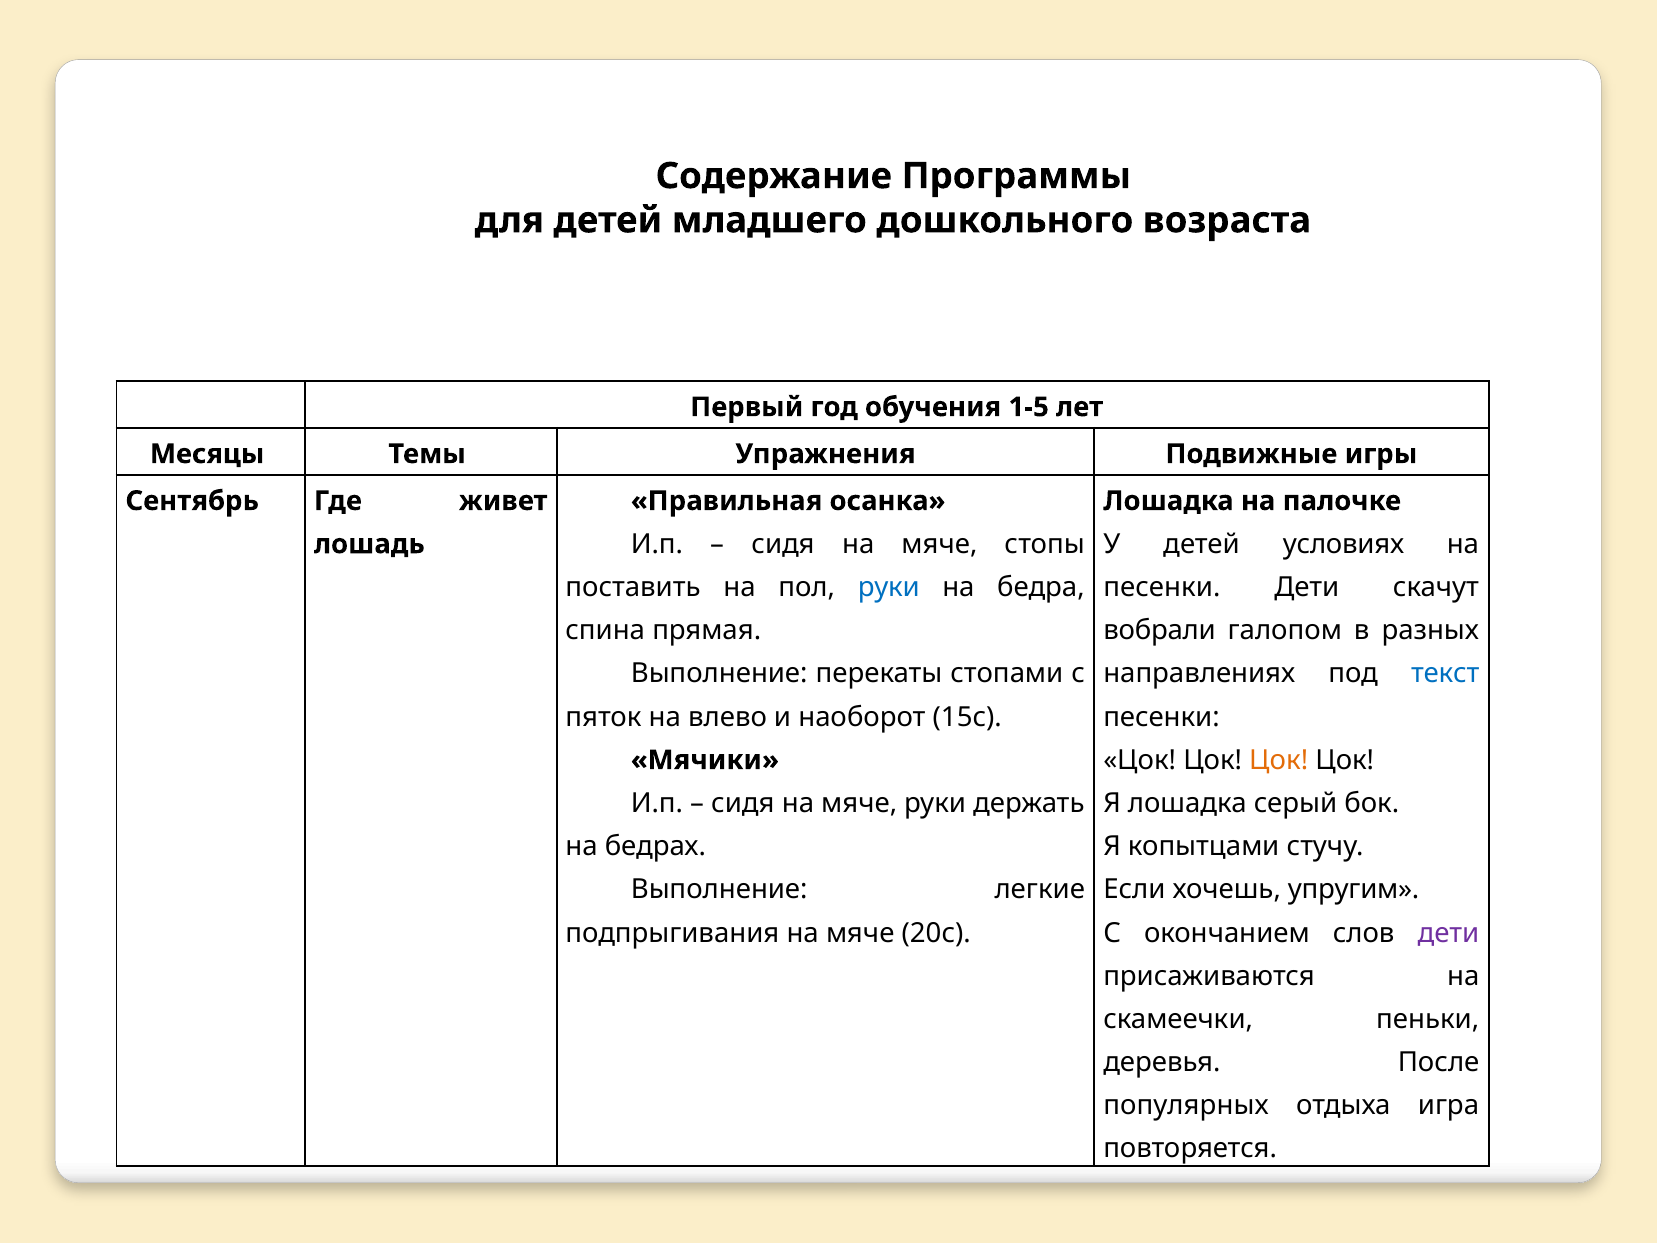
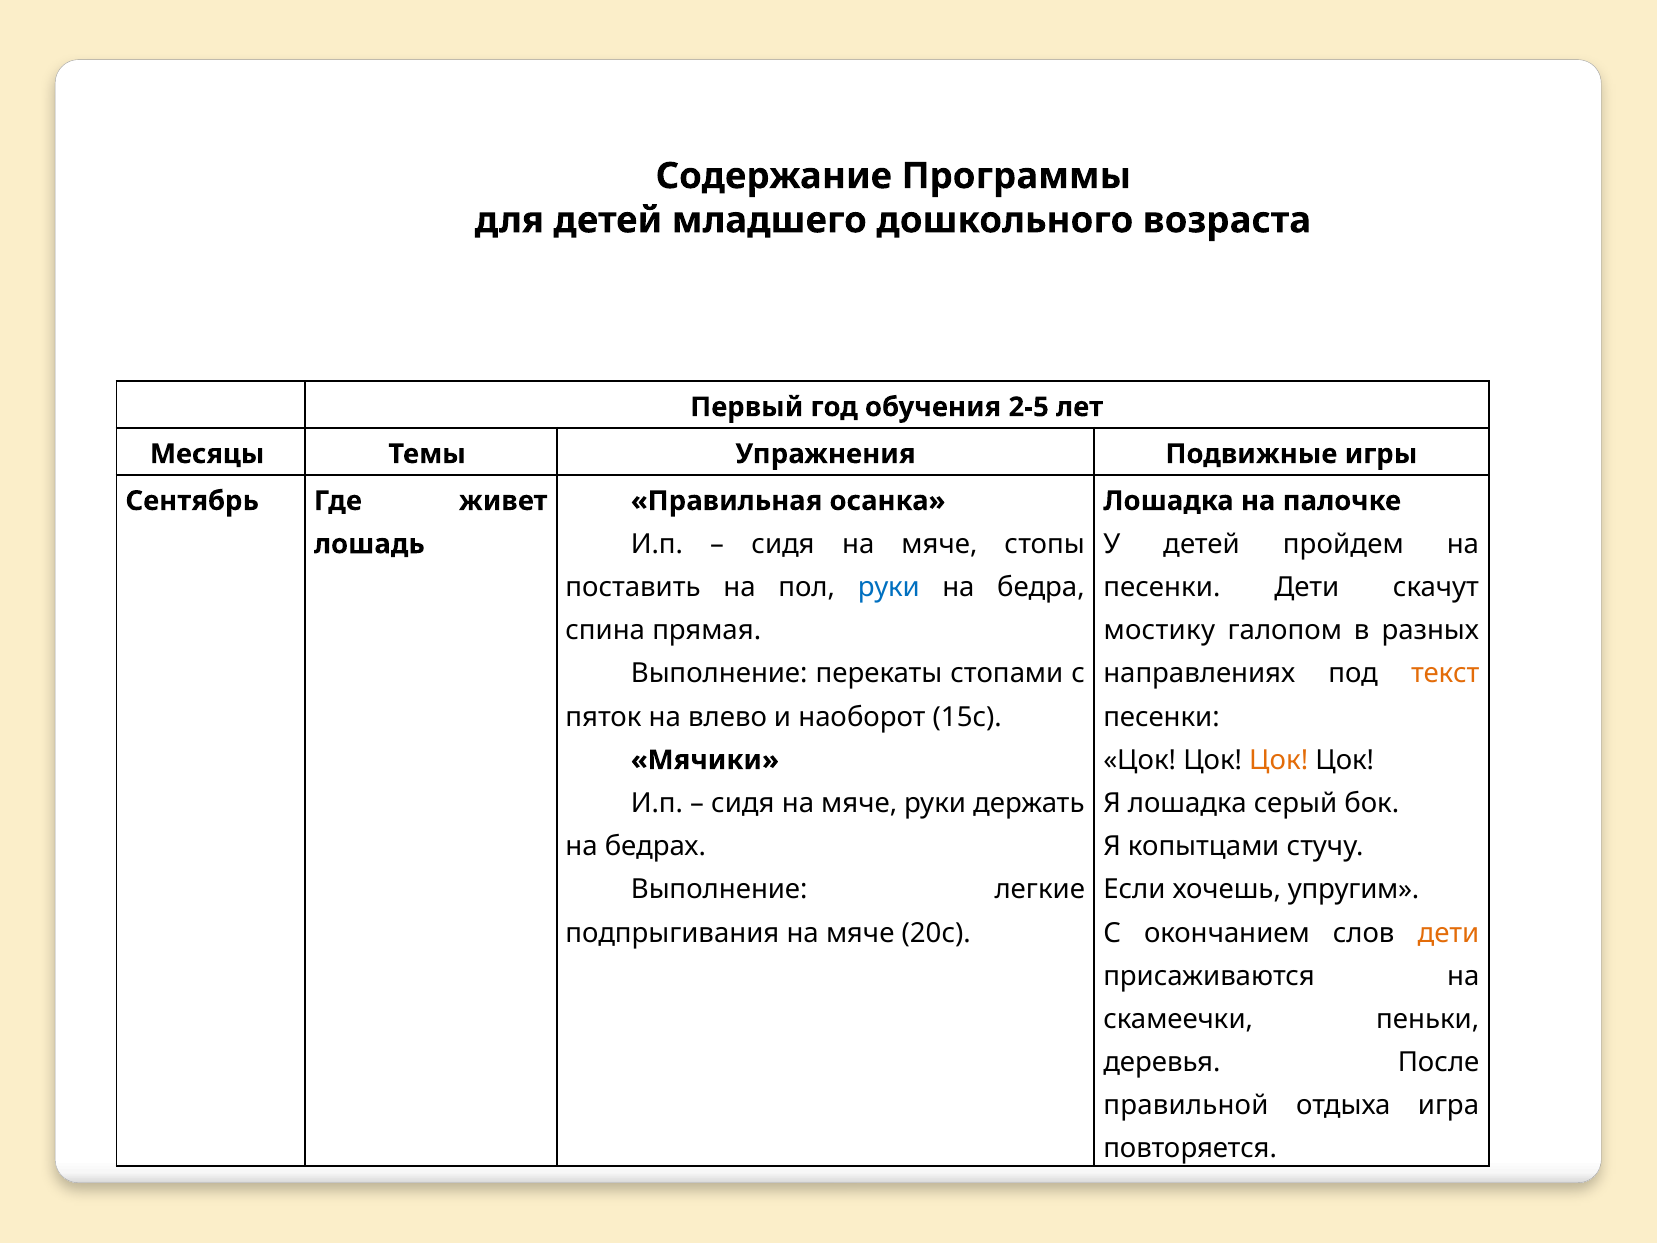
1-5: 1-5 -> 2-5 (1029, 407)
условиях: условиях -> пройдем (1343, 544)
вобрали: вобрали -> мостику (1159, 630)
текст colour: blue -> orange (1445, 674)
дети colour: purple -> orange (1448, 933)
популярных: популярных -> правильной (1186, 1105)
